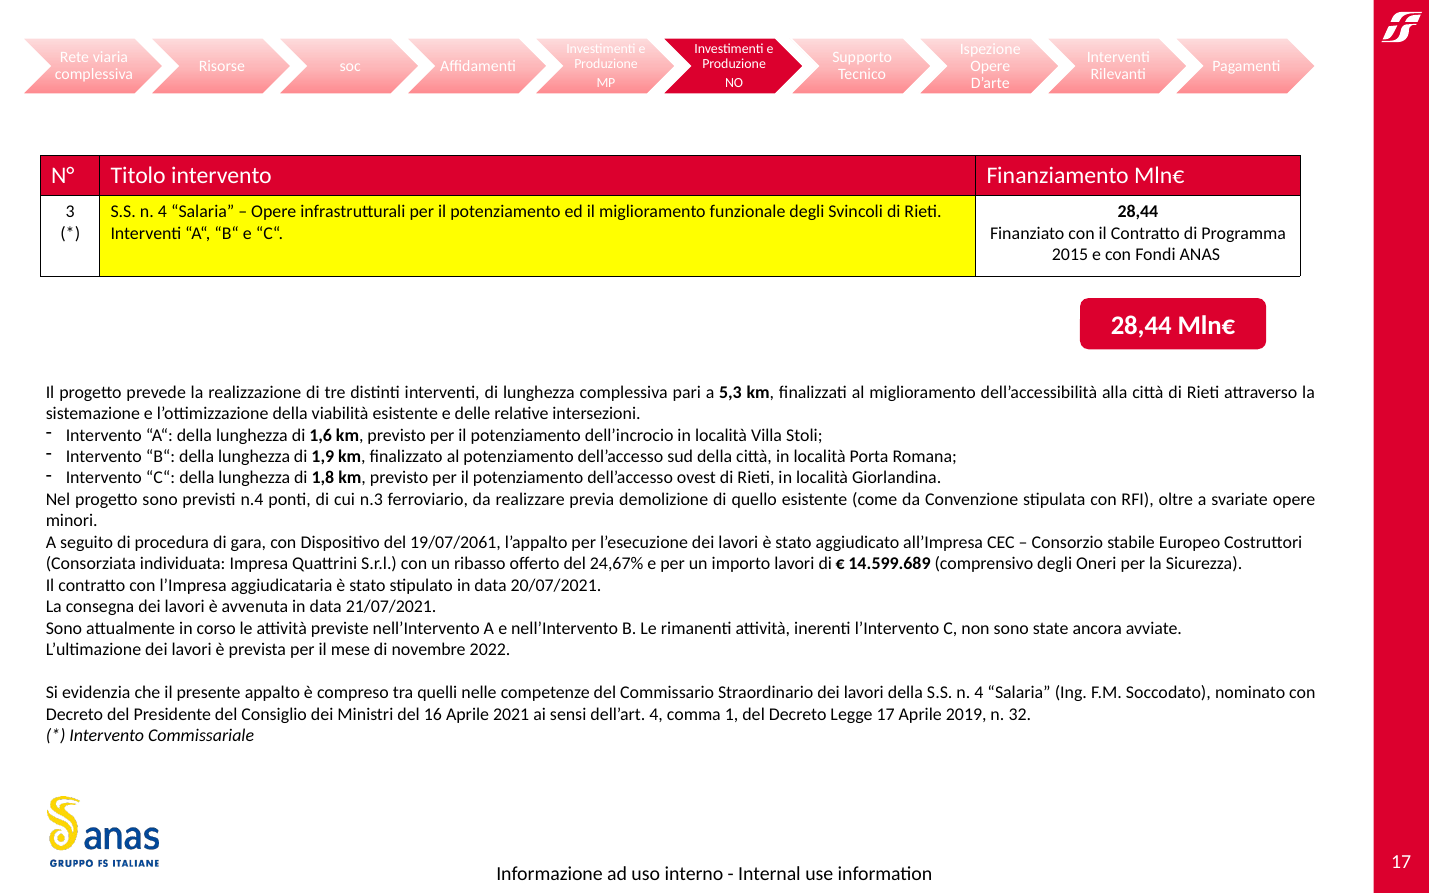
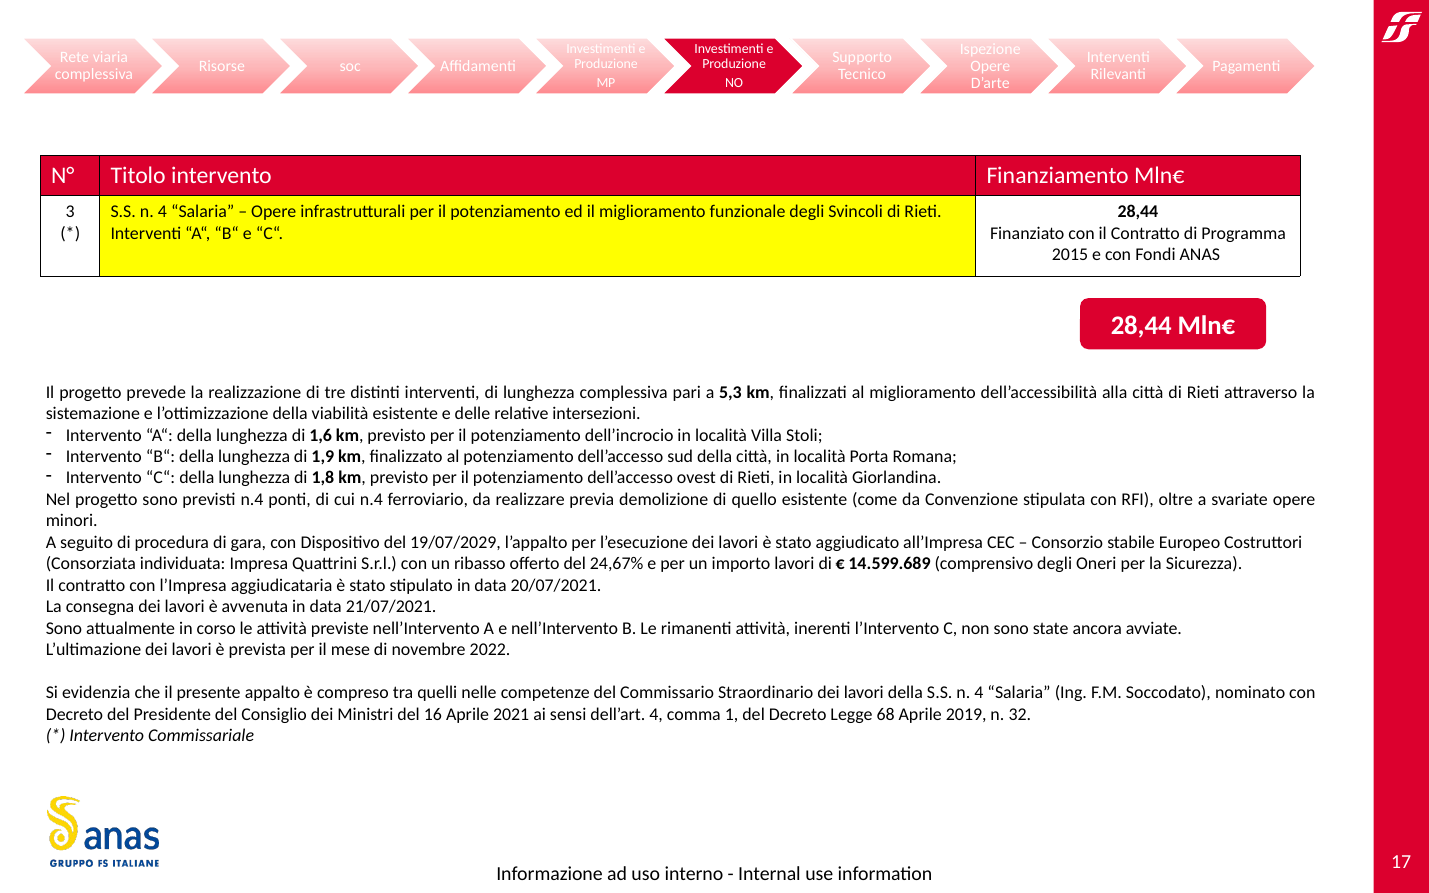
cui n.3: n.3 -> n.4 (371, 500)
19/07/2061: 19/07/2061 -> 19/07/2029 (456, 543)
Legge 17: 17 -> 68 (886, 715)
